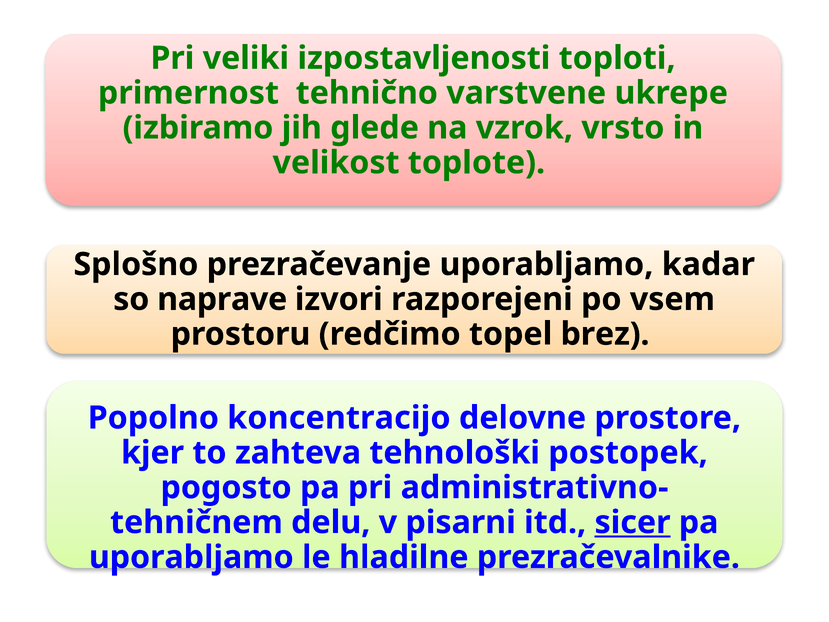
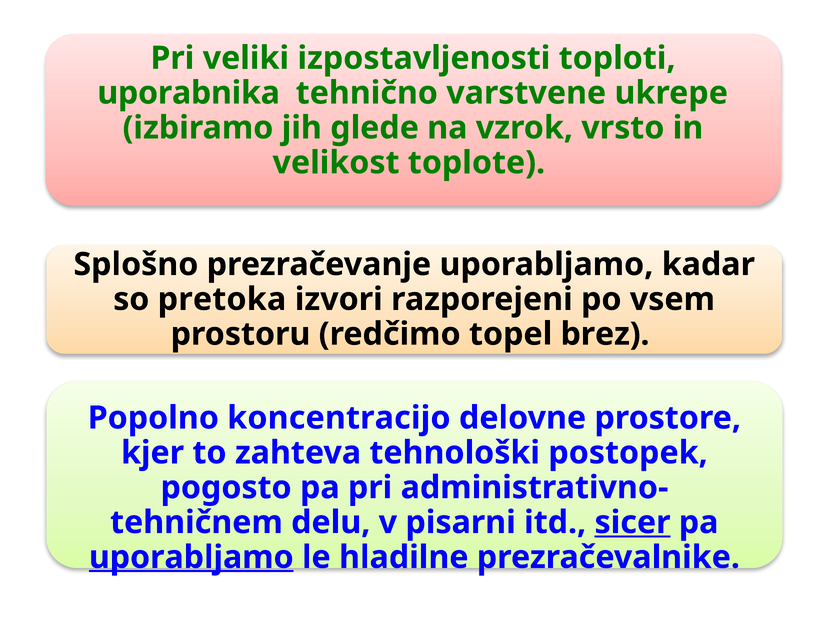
primernost: primernost -> uporabnika (189, 93)
naprave: naprave -> pretoka (222, 299)
uporabljamo underline: none -> present (191, 557)
